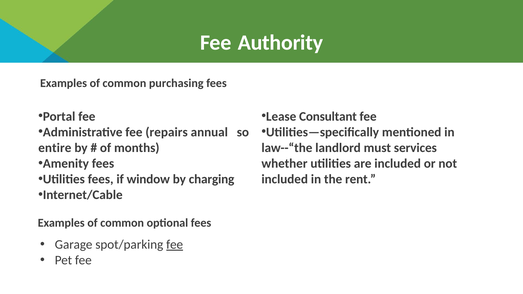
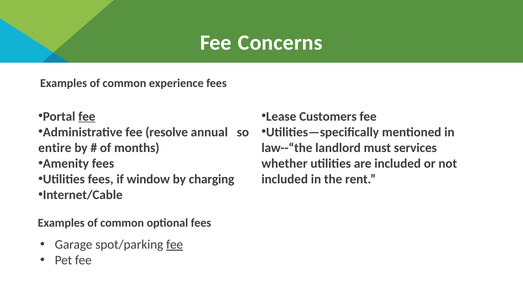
Authority: Authority -> Concerns (280, 43)
purchasing: purchasing -> experience (176, 83)
fee underline: none -> present (87, 116)
Consultant: Consultant -> Customers (328, 116)
repairs: repairs -> resolve (167, 132)
